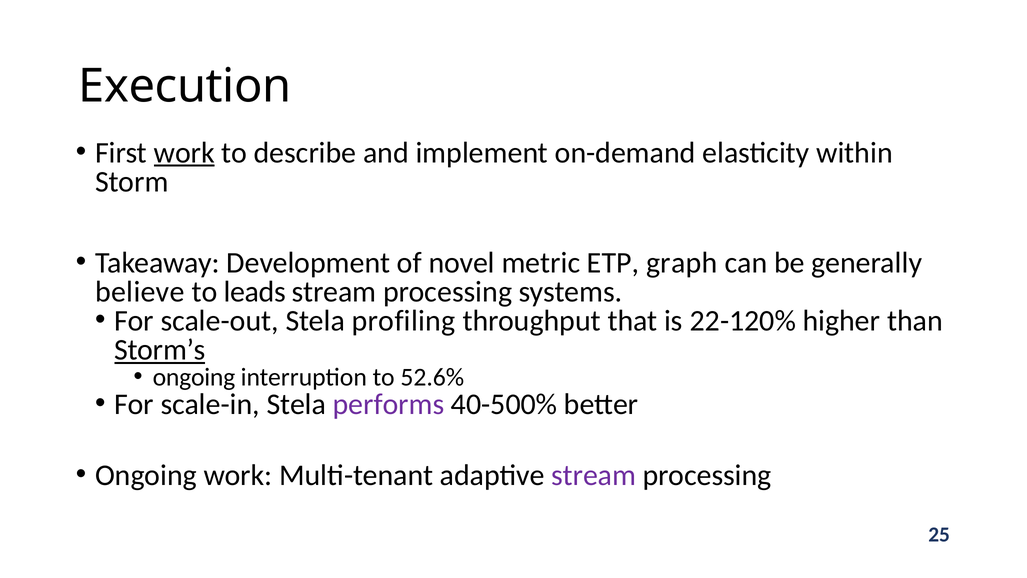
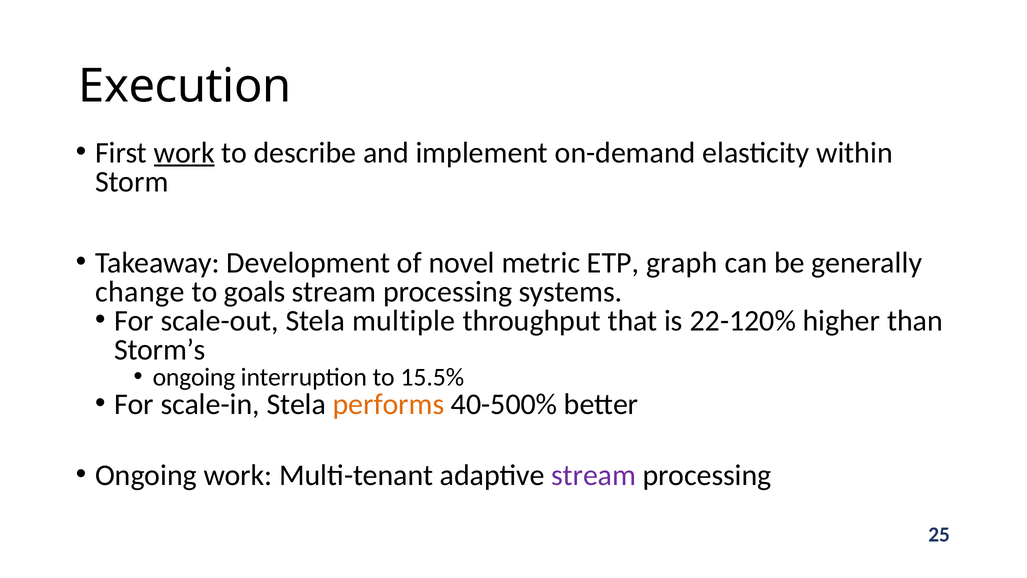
believe: believe -> change (140, 292)
leads: leads -> goals (255, 292)
profiling: profiling -> multiple (404, 321)
Storm’s underline: present -> none (160, 350)
52.6%: 52.6% -> 15.5% (432, 377)
performs colour: purple -> orange (389, 404)
